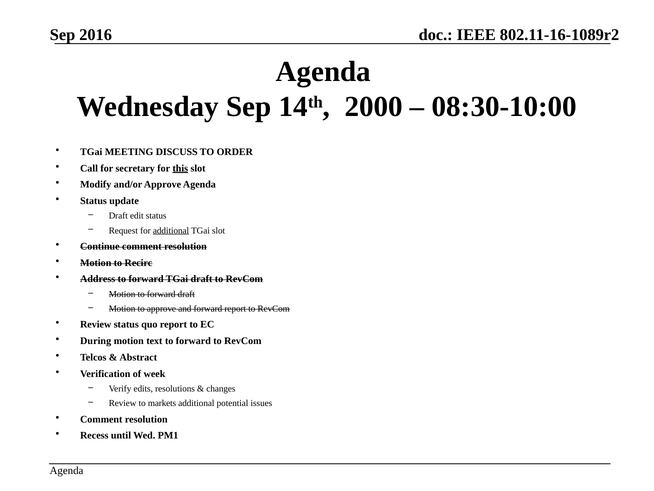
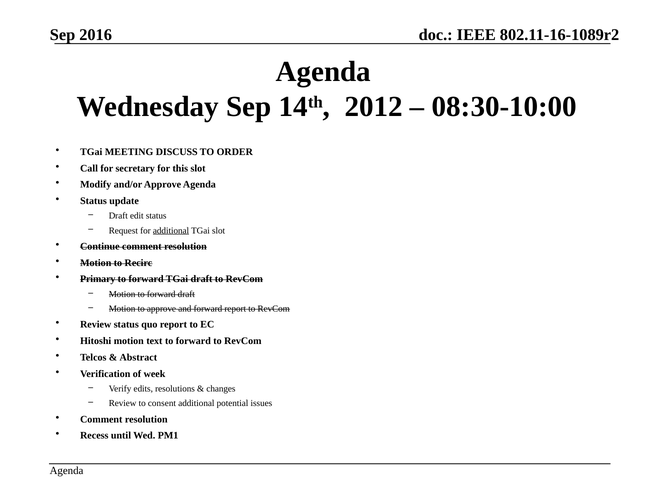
2000: 2000 -> 2012 (374, 107)
this underline: present -> none (180, 168)
Address: Address -> Primary (98, 279)
During: During -> Hitoshi (96, 341)
markets: markets -> consent (162, 403)
